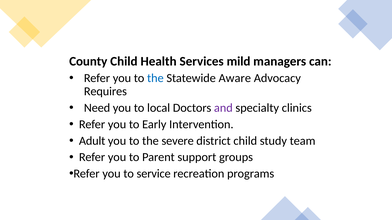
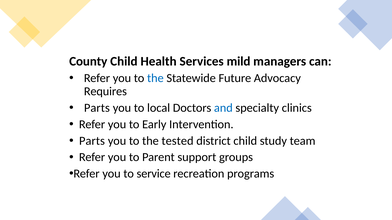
Aware: Aware -> Future (235, 78)
Need: Need -> Parts (97, 108)
and colour: purple -> blue (223, 108)
Adult: Adult -> Parts (92, 141)
severe: severe -> tested (178, 141)
